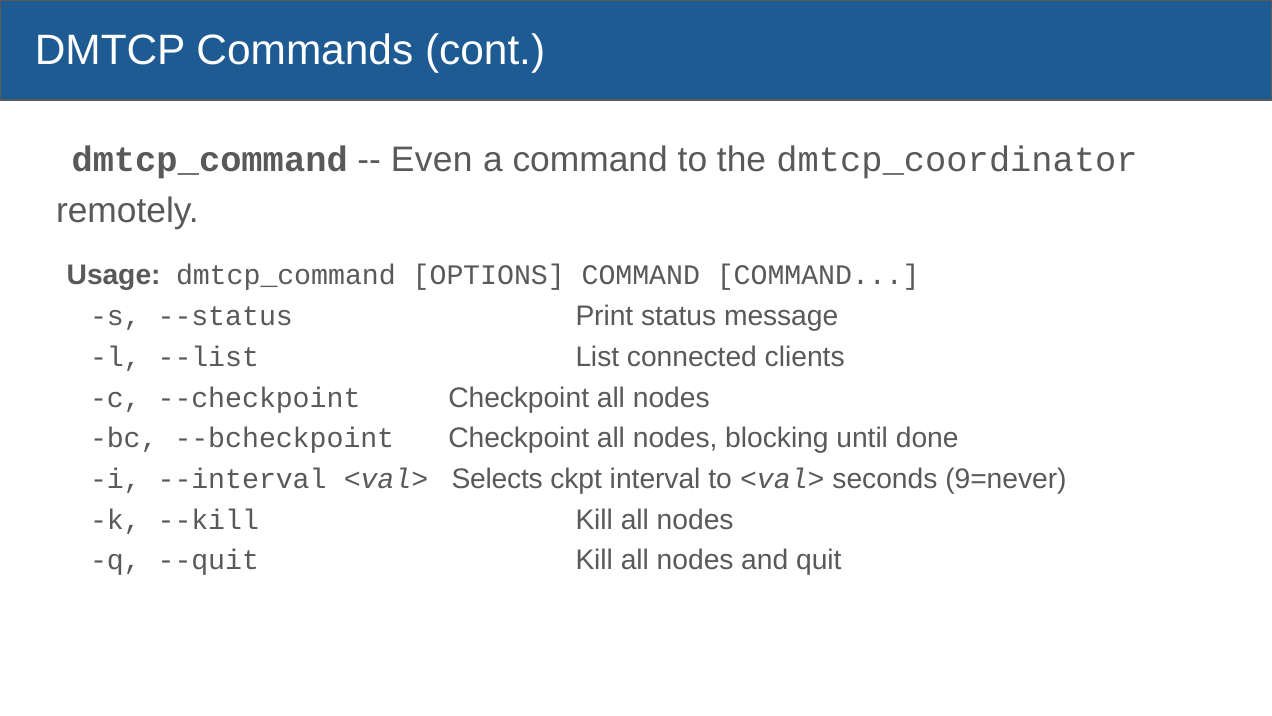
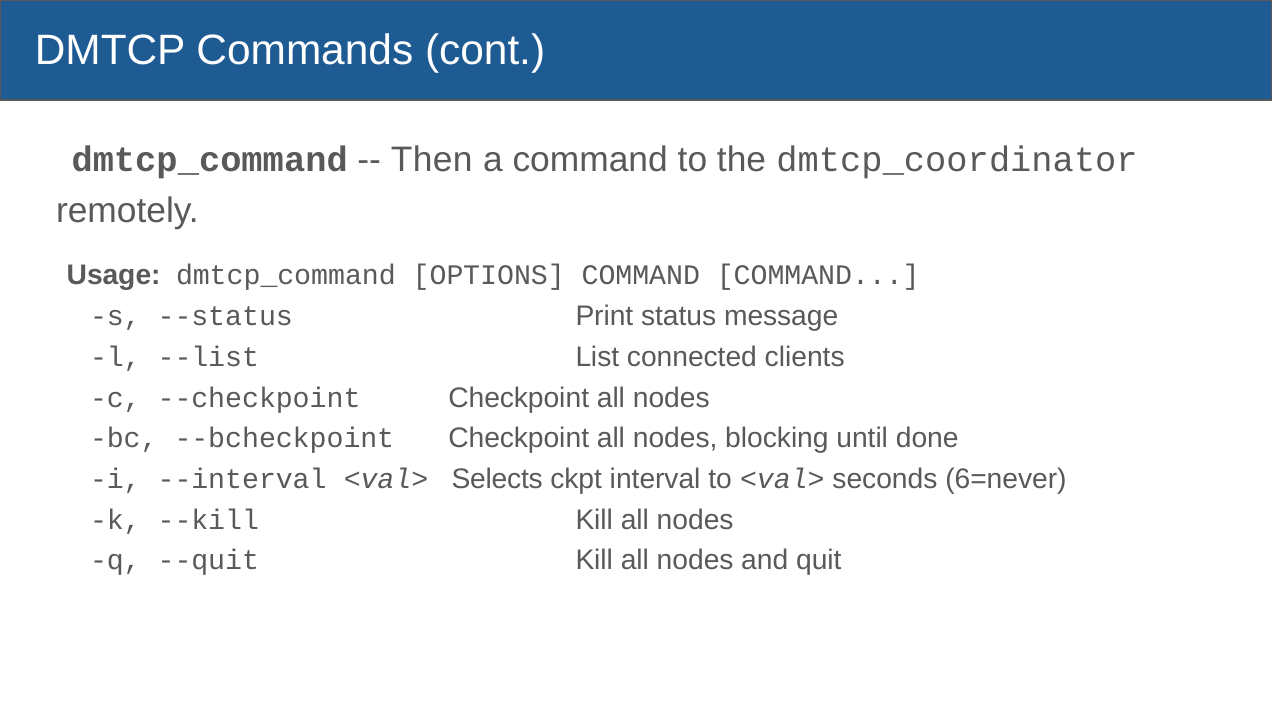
Even: Even -> Then (432, 160)
9=never: 9=never -> 6=never (1006, 479)
